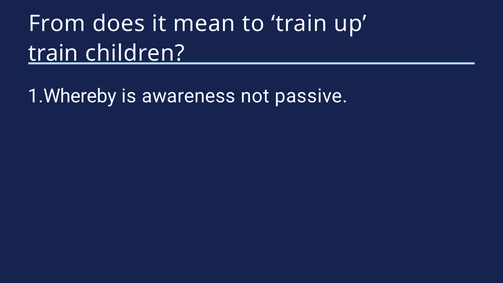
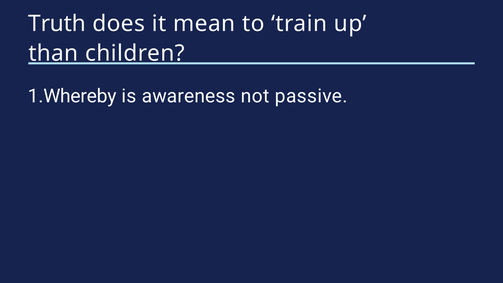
From: From -> Truth (57, 24)
train: train -> than (53, 53)
